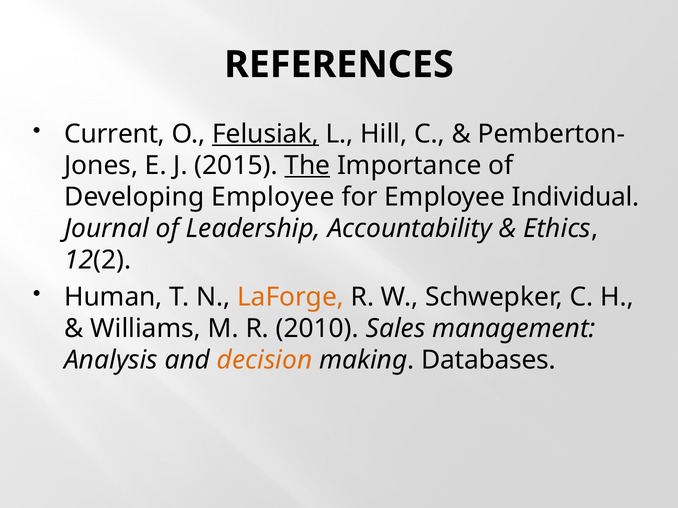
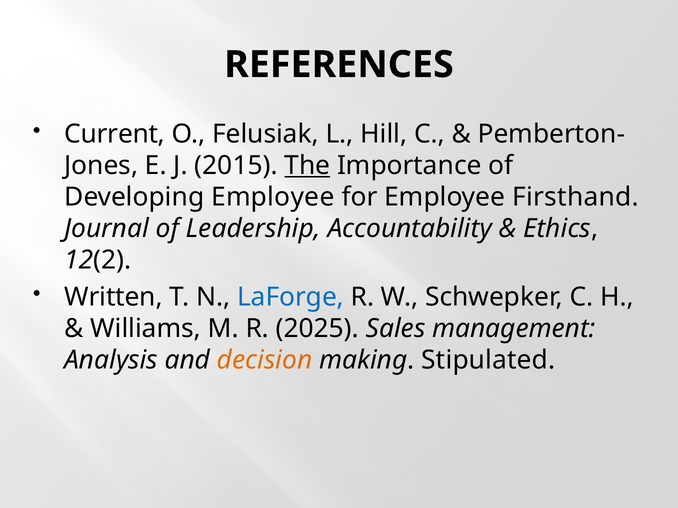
Felusiak underline: present -> none (265, 134)
Individual: Individual -> Firsthand (575, 197)
Human: Human -> Written (113, 297)
LaForge colour: orange -> blue (291, 297)
2010: 2010 -> 2025 (317, 329)
Databases: Databases -> Stipulated (488, 360)
